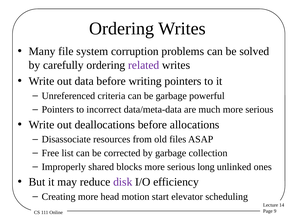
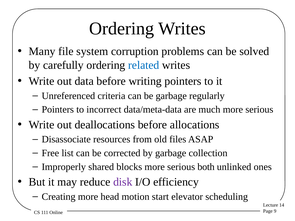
related colour: purple -> blue (144, 65)
powerful: powerful -> regularly (207, 96)
long: long -> both (206, 167)
